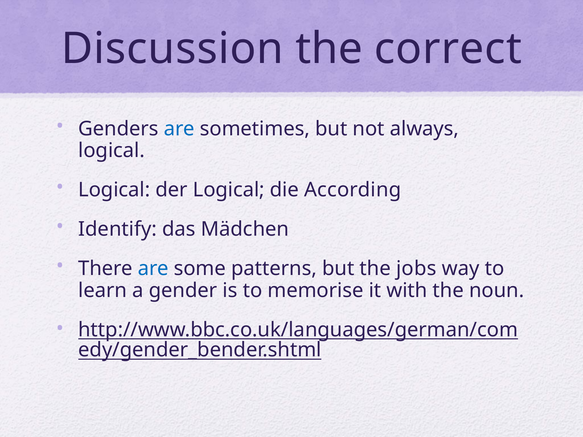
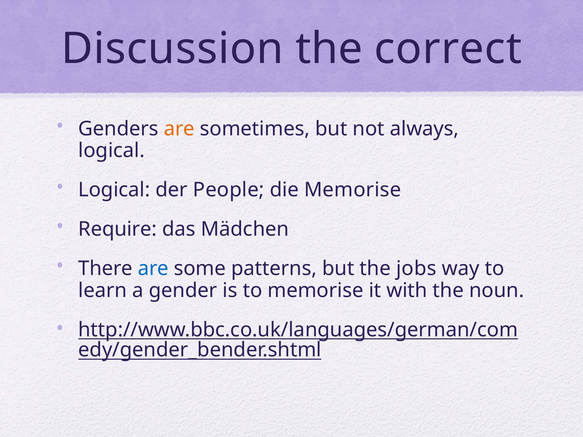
are colour: blue -> orange (179, 129)
der Logical: Logical -> People (229, 190)
die According: According -> Memorise (353, 190)
Identify: Identify -> Require (118, 229)
